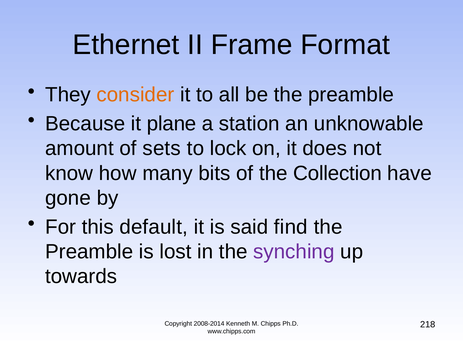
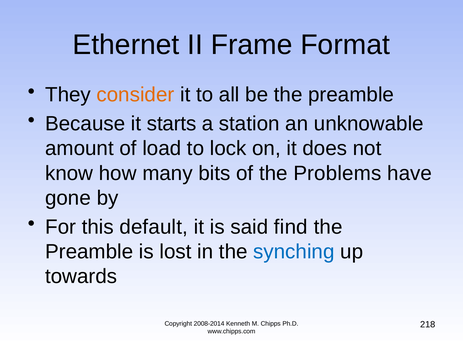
plane: plane -> starts (172, 123)
sets: sets -> load (162, 148)
Collection: Collection -> Problems (337, 173)
synching colour: purple -> blue (294, 251)
